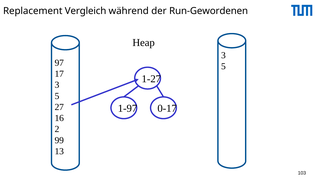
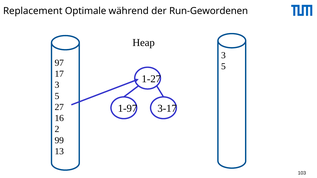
Vergleich: Vergleich -> Optimale (86, 11)
0-17: 0-17 -> 3-17 (167, 109)
